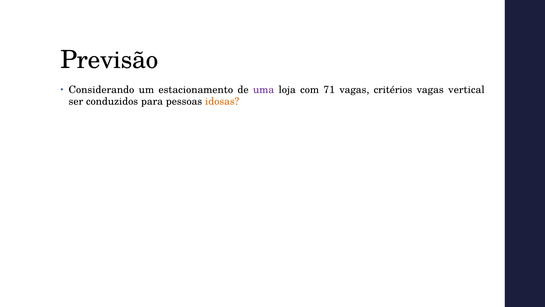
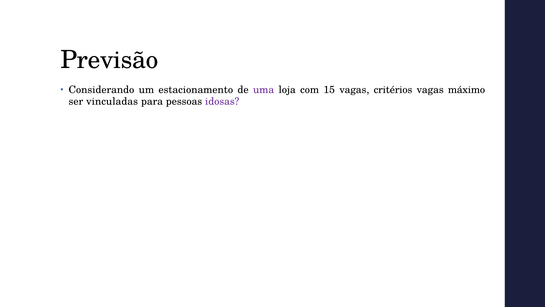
71: 71 -> 15 (329, 90)
vertical: vertical -> máximo (467, 90)
conduzidos: conduzidos -> vinculadas (112, 101)
idosas colour: orange -> purple (222, 101)
